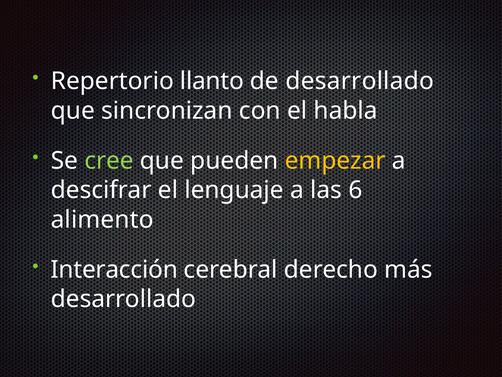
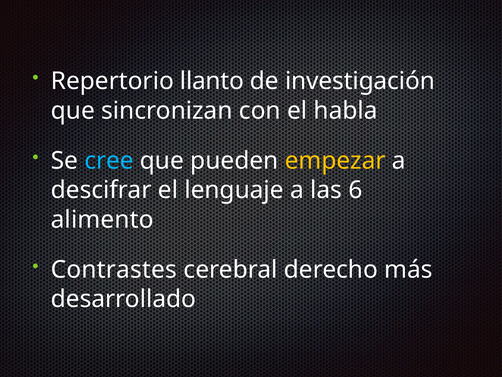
de desarrollado: desarrollado -> investigación (360, 81)
cree colour: light green -> light blue (109, 161)
Interacción: Interacción -> Contrastes (114, 269)
